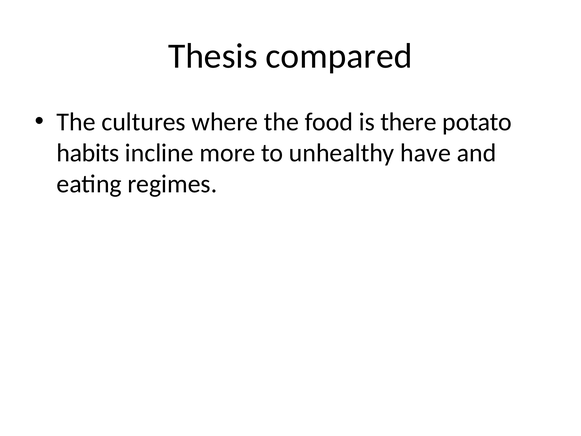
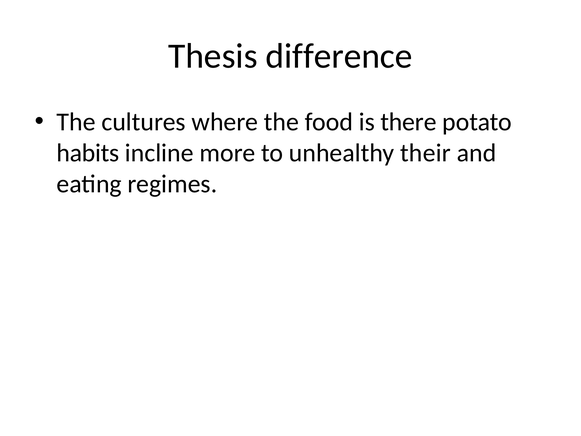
compared: compared -> difference (339, 56)
have: have -> their (425, 153)
